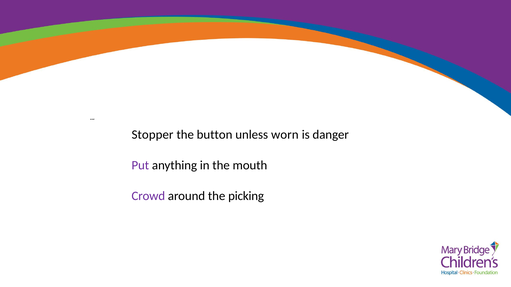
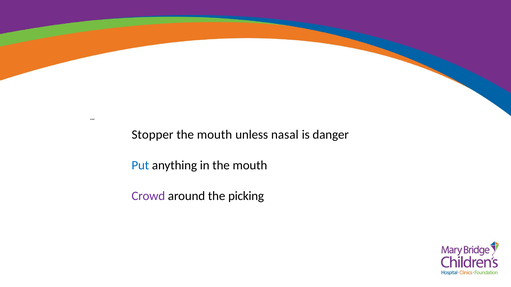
button: button -> mouth (215, 135)
worn: worn -> nasal (285, 135)
Put colour: purple -> blue (140, 165)
